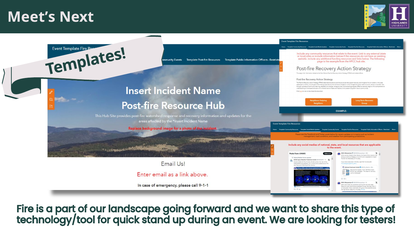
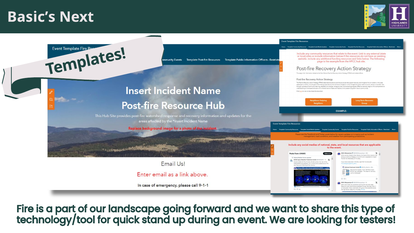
Meet’s: Meet’s -> Basic’s (31, 17)
